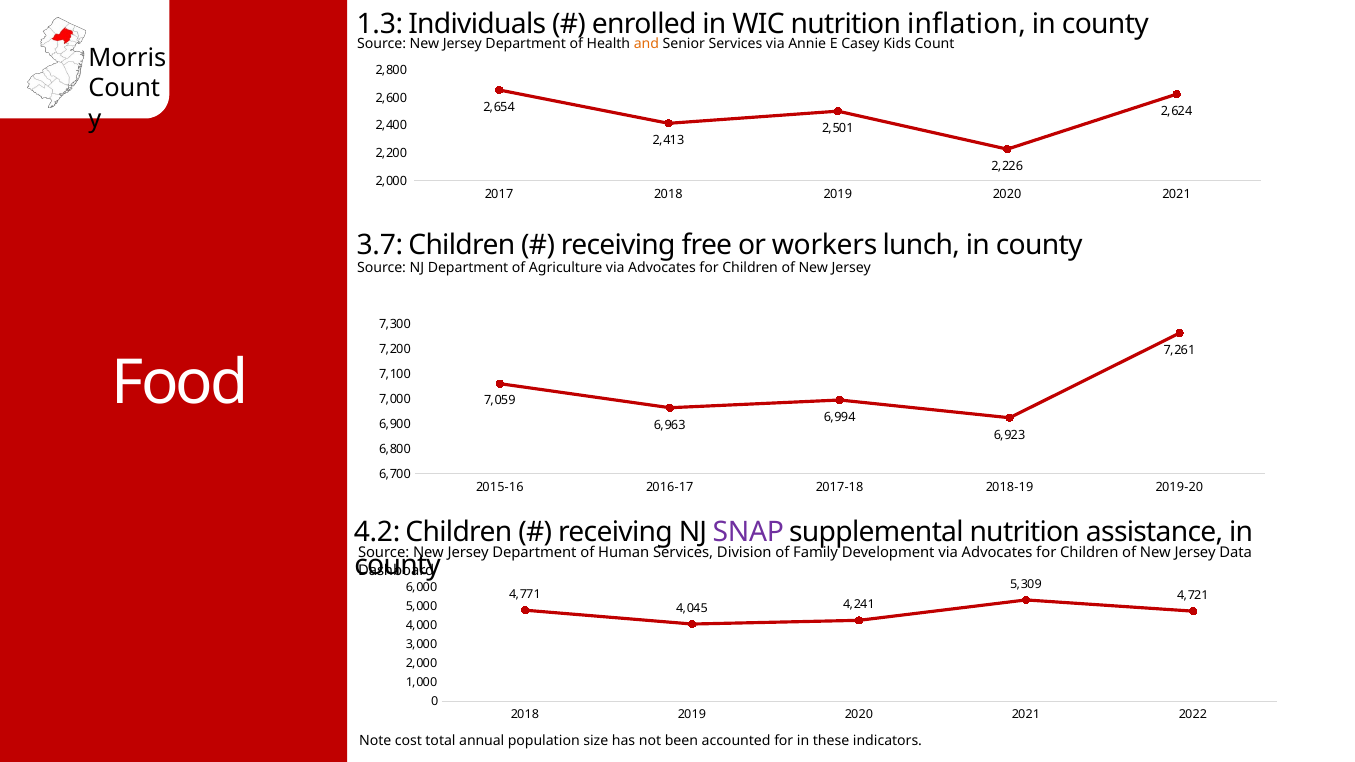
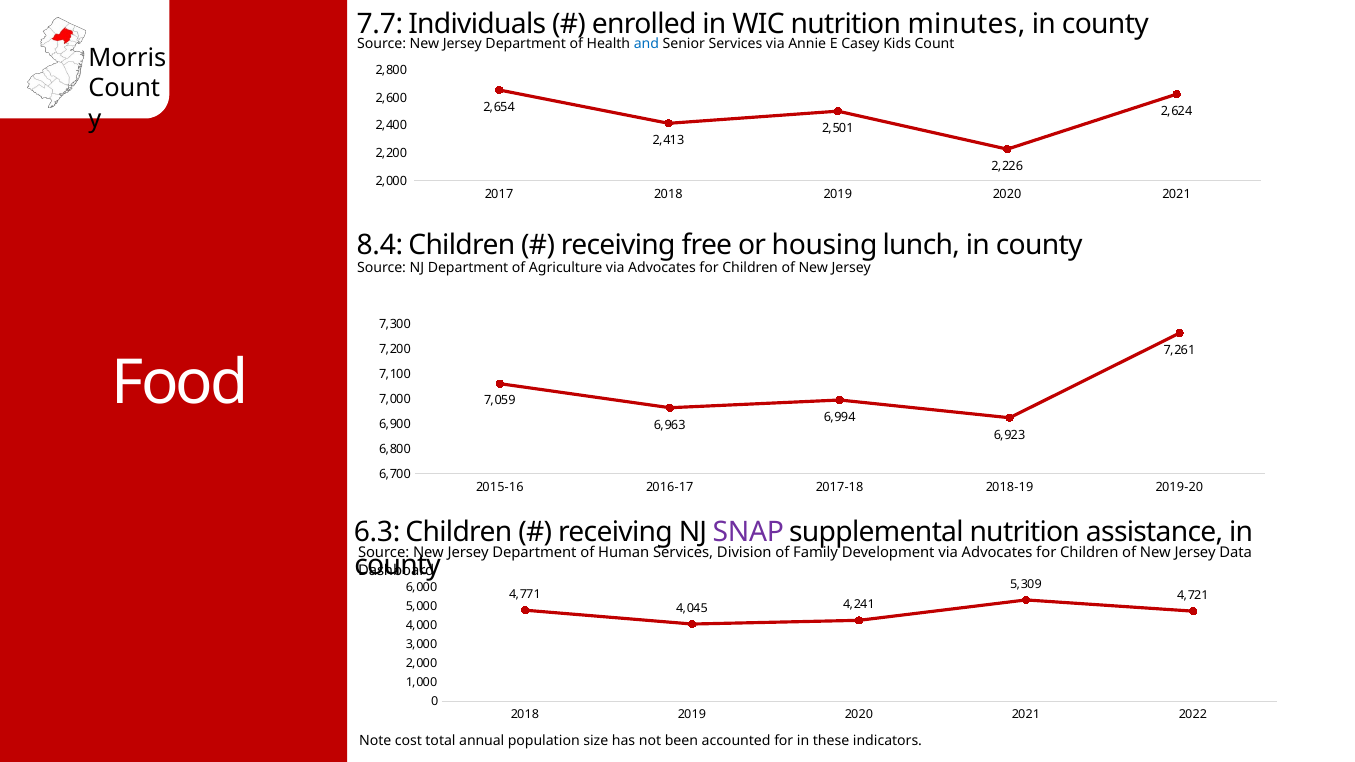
1.3: 1.3 -> 7.7 (380, 24)
inflation: inflation -> minutes (966, 24)
and colour: orange -> blue (646, 44)
3.7: 3.7 -> 8.4 (380, 246)
workers: workers -> housing (825, 246)
4.2: 4.2 -> 6.3 (377, 532)
